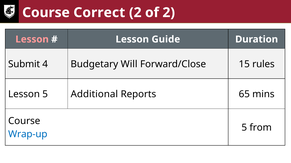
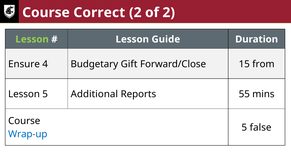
Lesson colour: pink -> light green (32, 39)
Submit: Submit -> Ensure (24, 64)
Will: Will -> Gift (129, 64)
rules: rules -> from (263, 64)
65: 65 -> 55 (244, 95)
from: from -> false (261, 128)
